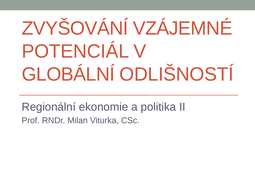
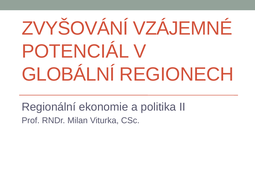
ODLIŠNOSTÍ: ODLIŠNOSTÍ -> REGIONECH (177, 74)
